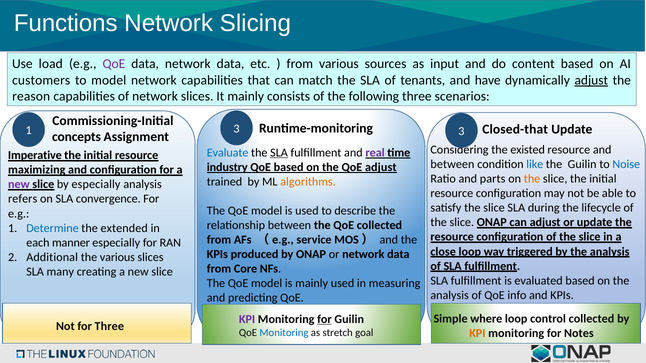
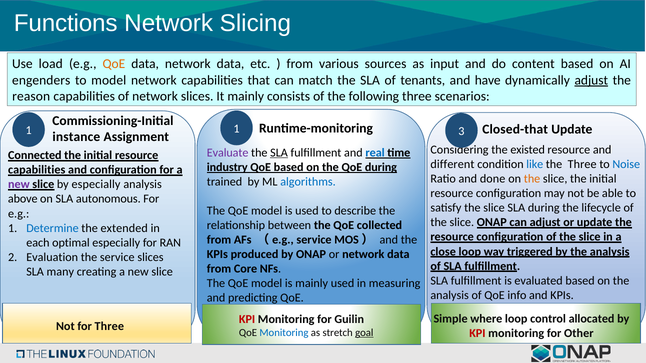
QoE colour: purple -> orange (114, 64)
customers: customers -> engenders (41, 80)
1 3: 3 -> 1 (237, 129)
concepts: concepts -> instance (76, 137)
Evaluate colour: blue -> purple (228, 153)
real colour: purple -> blue (375, 153)
Imperative: Imperative -> Connected (35, 156)
between: between -> different (452, 165)
the Guilin: Guilin -> Three (582, 165)
QoE adjust: adjust -> during (381, 167)
maximizing: maximizing -> capabilities (37, 170)
parts: parts -> done (493, 179)
algorithms colour: orange -> blue (308, 182)
refers: refers -> above (23, 199)
convergence: convergence -> autonomous (108, 199)
manner: manner -> optimal (71, 243)
Additional: Additional -> Evaluation (52, 257)
the various: various -> service (117, 257)
control collected: collected -> allocated (592, 319)
KPI colour: purple -> red (247, 319)
for underline: present -> none (324, 319)
KPI colour: orange -> red (477, 333)
Notes: Notes -> Other (579, 333)
goal underline: none -> present (364, 333)
